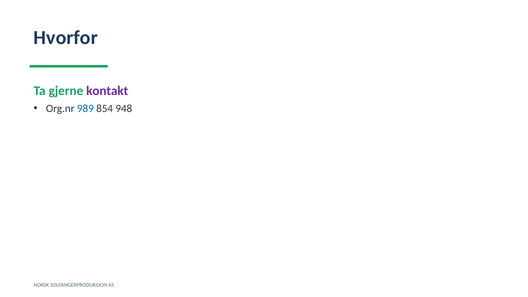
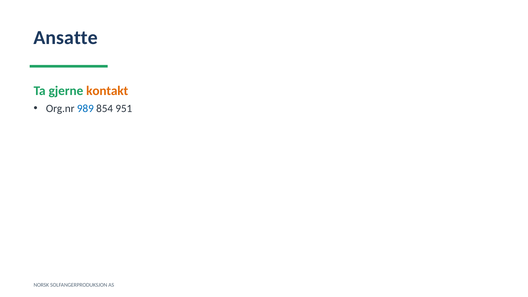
Hvorfor: Hvorfor -> Ansatte (66, 38)
kontakt colour: purple -> orange (107, 91)
948: 948 -> 951 (124, 109)
